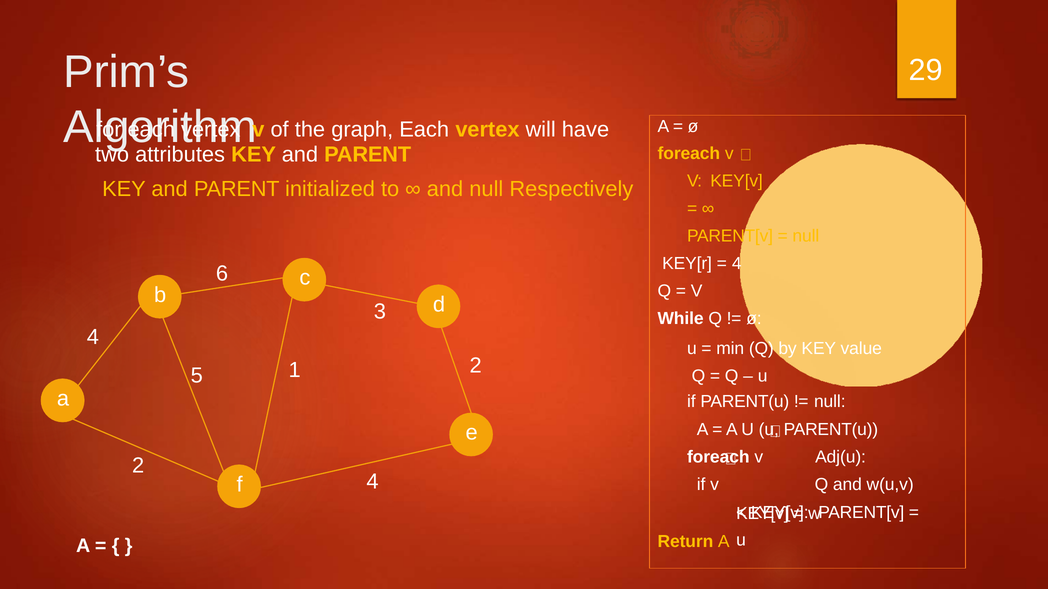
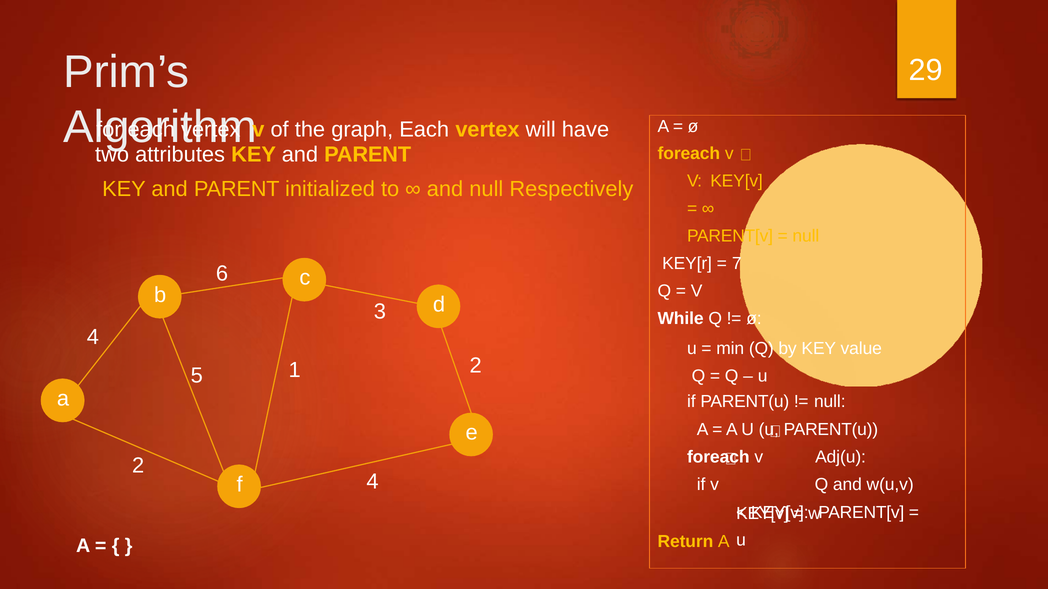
4: 4 -> 7 (737, 264)
